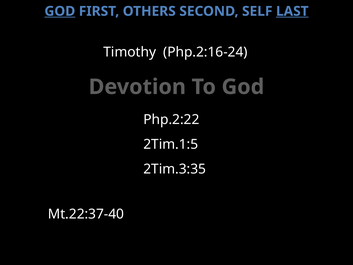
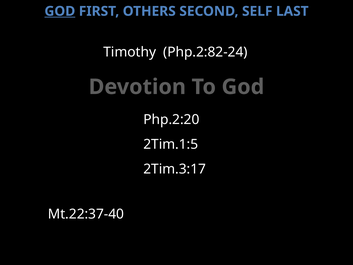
LAST underline: present -> none (292, 11)
Php.2:16-24: Php.2:16-24 -> Php.2:82-24 (205, 52)
Php.2:22: Php.2:22 -> Php.2:20 (171, 119)
2Tim.3:35: 2Tim.3:35 -> 2Tim.3:17 (175, 169)
